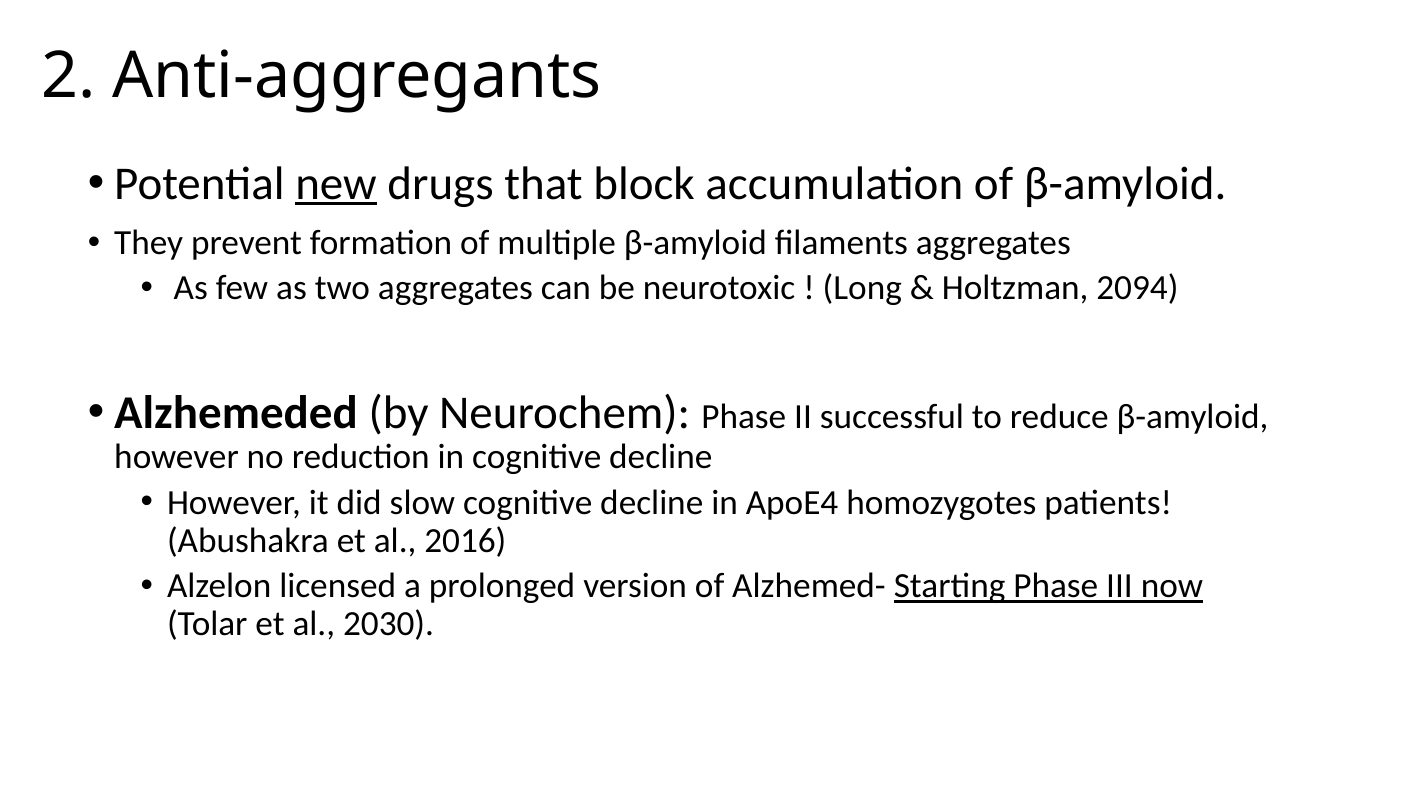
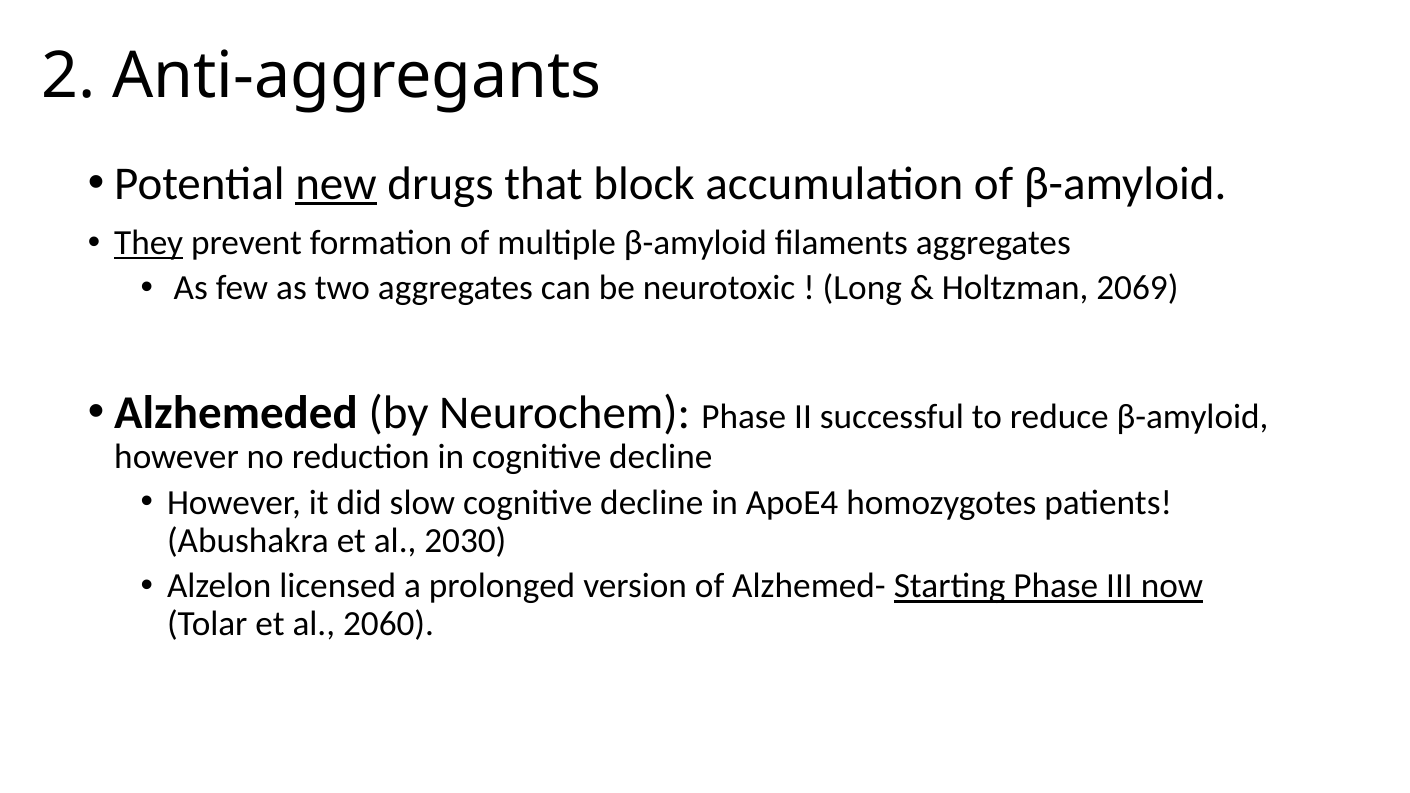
They underline: none -> present (149, 243)
2094: 2094 -> 2069 (1137, 288)
2016: 2016 -> 2030 (465, 541)
2030: 2030 -> 2060 (389, 624)
